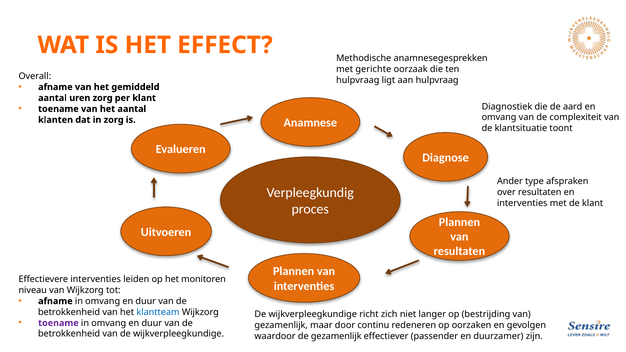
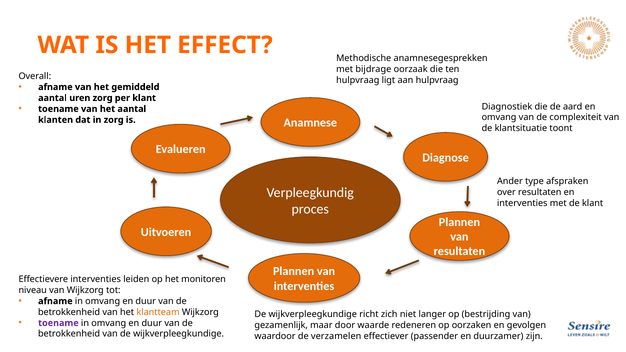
gerichte: gerichte -> bijdrage (373, 69)
klantteam colour: blue -> orange (158, 312)
continu: continu -> waarde (373, 325)
de gezamenlijk: gezamenlijk -> verzamelen (336, 336)
